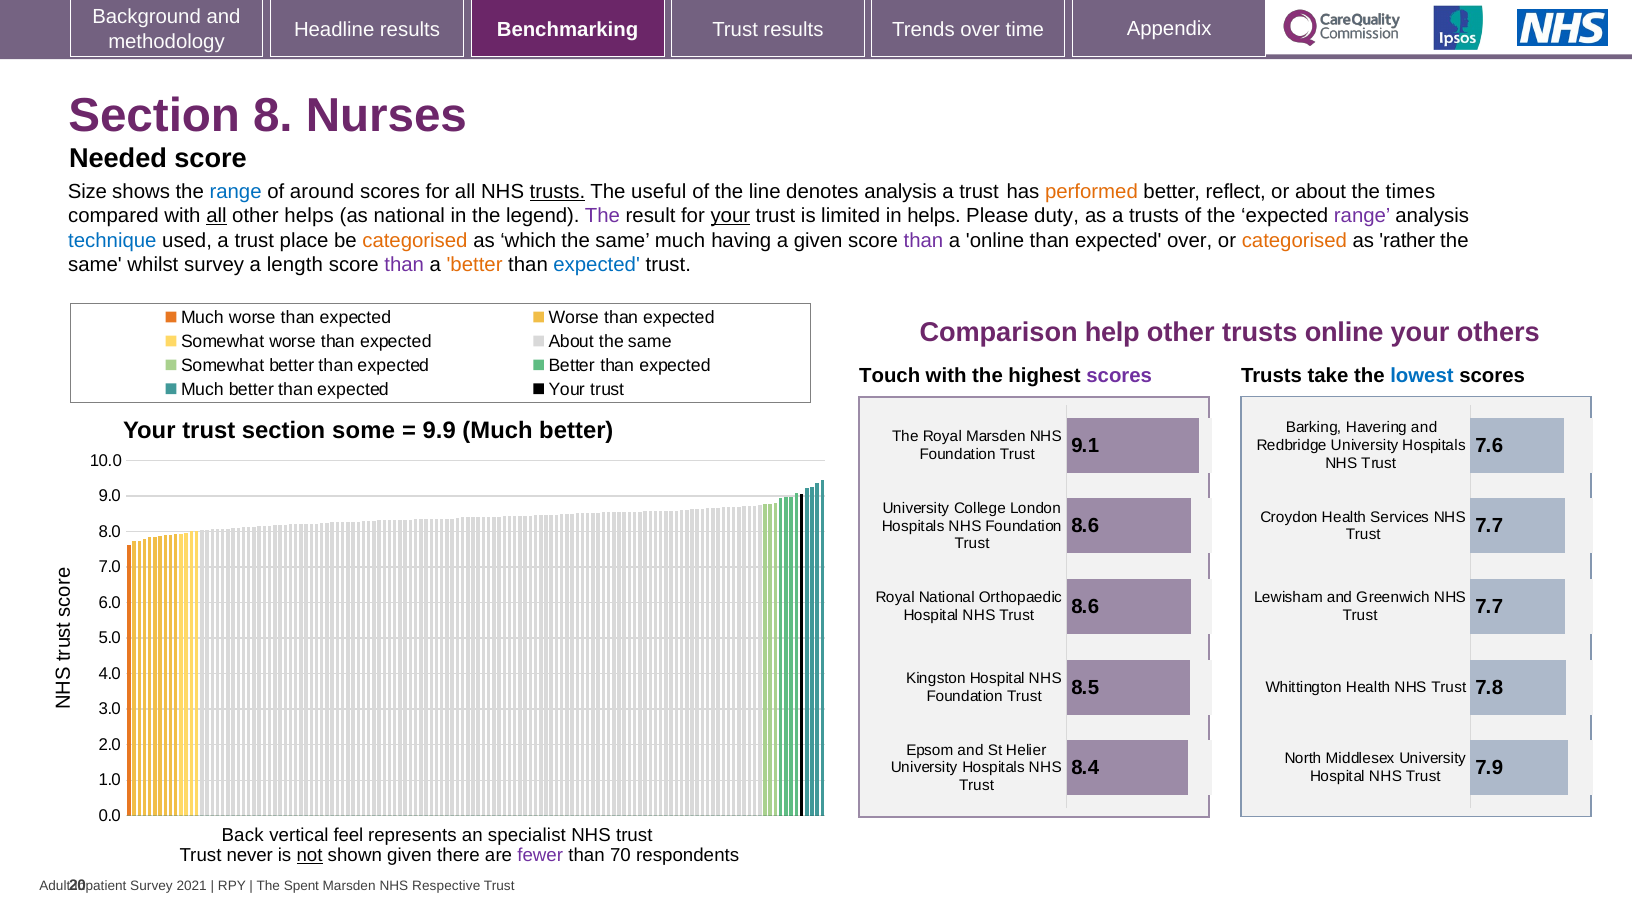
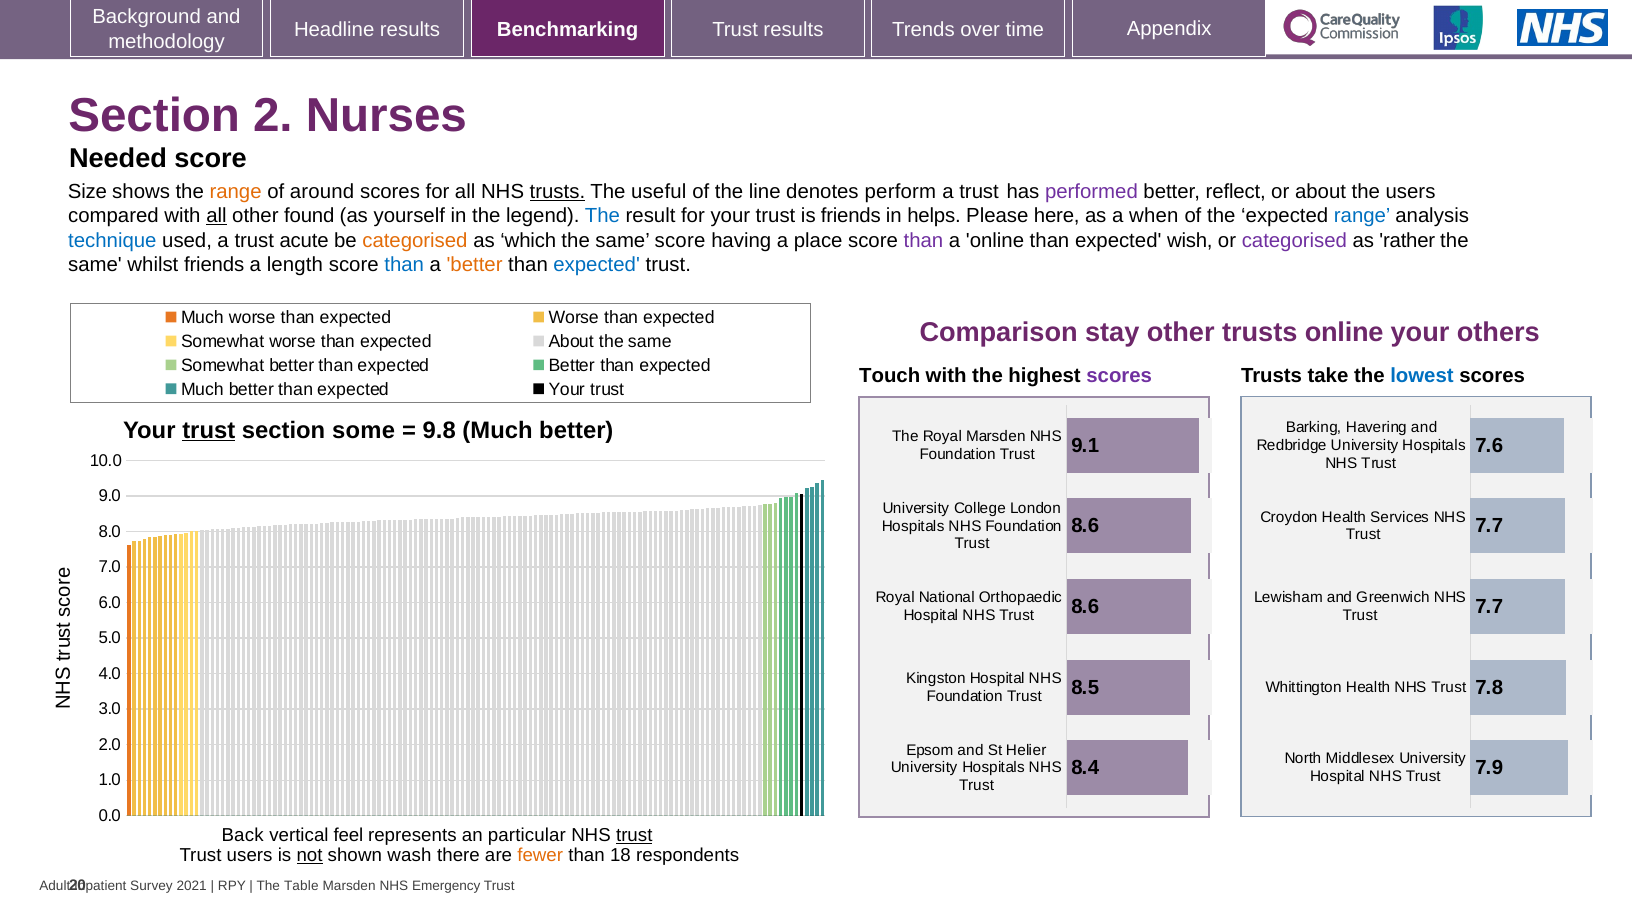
8: 8 -> 2 (273, 115)
range colour: blue -> orange (236, 191)
denotes analysis: analysis -> perform (900, 191)
performed colour: orange -> purple (1091, 191)
the times: times -> users (1411, 191)
other helps: helps -> found (309, 216)
as national: national -> yourself (409, 216)
The colour: purple -> blue (602, 216)
your underline: present -> none (730, 216)
is limited: limited -> friends (851, 216)
duty: duty -> here (1057, 216)
a trusts: trusts -> when (1154, 216)
range colour: purple -> blue (1362, 216)
place: place -> acute (304, 240)
same much: much -> score (680, 240)
a given: given -> place (818, 240)
expected over: over -> wish (1190, 240)
categorised colour: orange -> purple (1294, 240)
whilst survey: survey -> friends (214, 265)
than colour: purple -> blue (404, 265)
help: help -> stay (1112, 333)
trust underline: none -> present (209, 430)
9.9: 9.9 -> 9.8 (439, 430)
specialist: specialist -> particular (527, 835)
trust underline: none -> present (634, 835)
Trust never: never -> users (250, 855)
shown given: given -> wash (409, 855)
fewer colour: purple -> orange (540, 855)
70: 70 -> 18 (620, 855)
Spent: Spent -> Table (301, 886)
Respective: Respective -> Emergency (446, 886)
